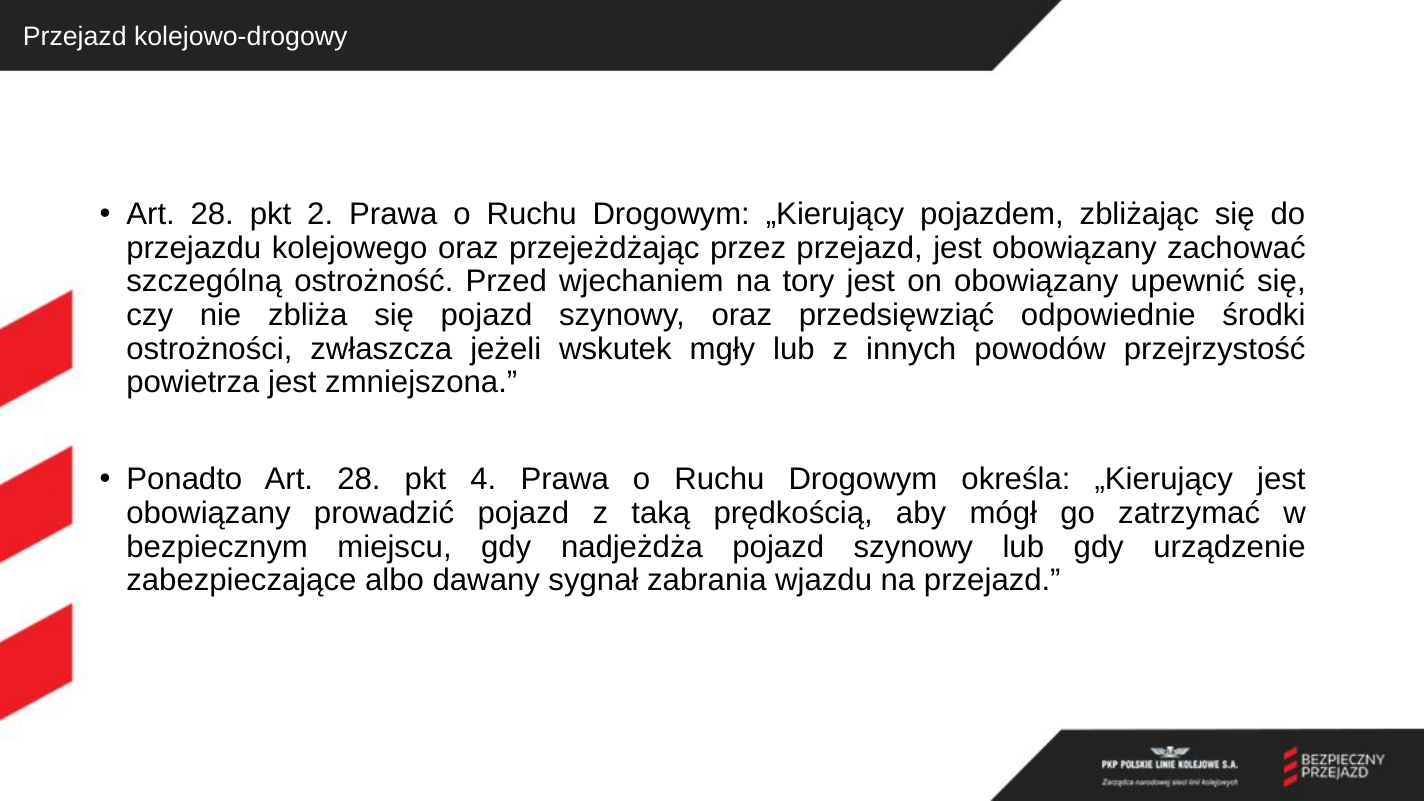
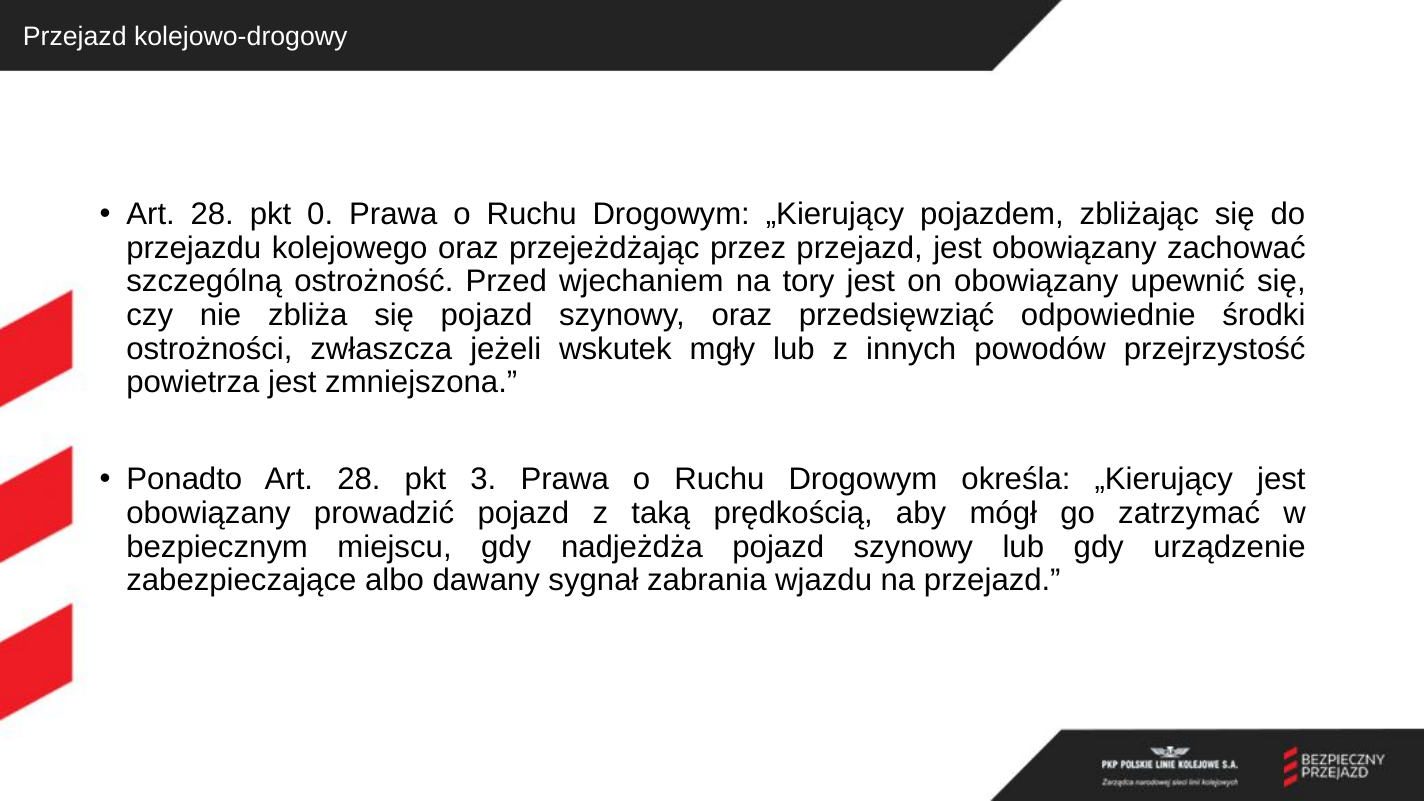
2: 2 -> 0 (320, 214)
4: 4 -> 3 (483, 480)
